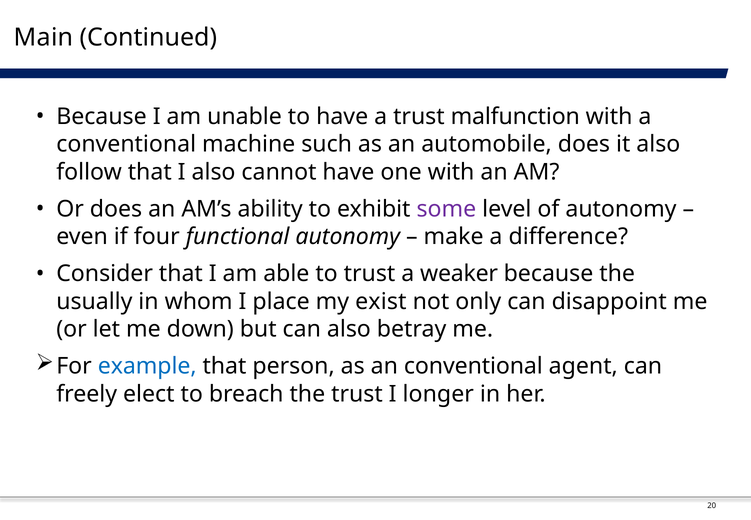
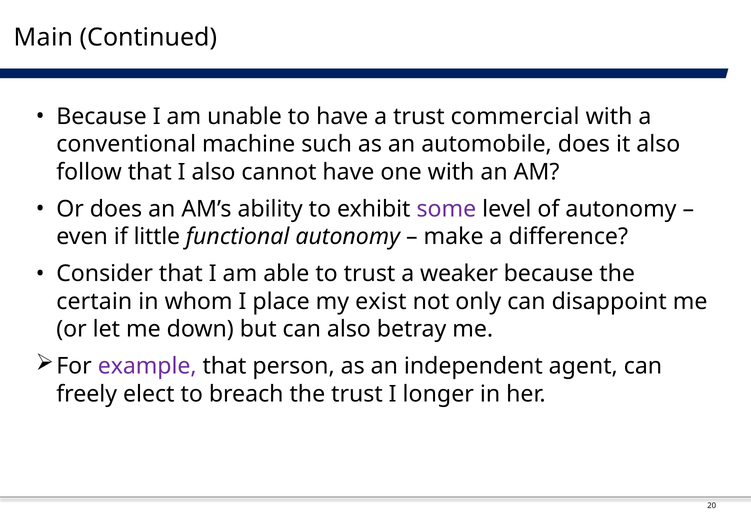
malfunction: malfunction -> commercial (515, 116)
four: four -> little (157, 237)
usually: usually -> certain (94, 301)
example colour: blue -> purple (147, 366)
an conventional: conventional -> independent (473, 366)
